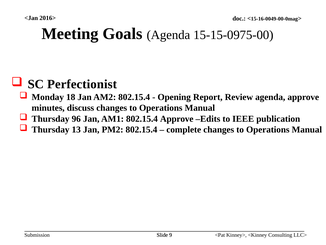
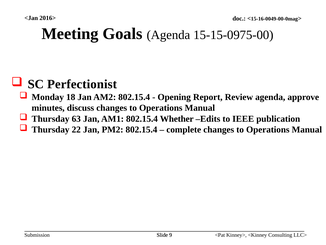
96: 96 -> 63 (76, 119)
802.15.4 Approve: Approve -> Whether (177, 119)
13: 13 -> 22 (76, 129)
